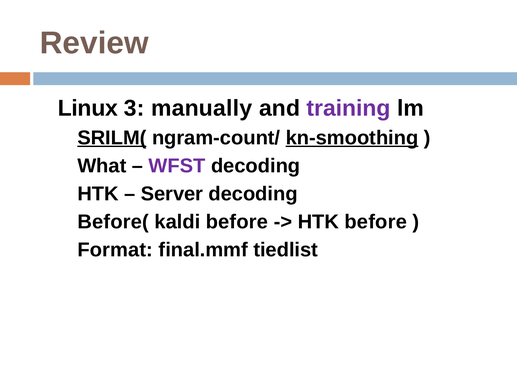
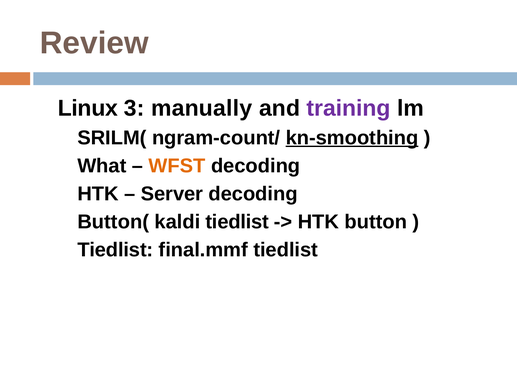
SRILM( underline: present -> none (112, 138)
WFST colour: purple -> orange (177, 166)
Before(: Before( -> Button( (113, 222)
kaldi before: before -> tiedlist (237, 222)
HTK before: before -> button (376, 222)
Format: Format -> Tiedlist (115, 250)
